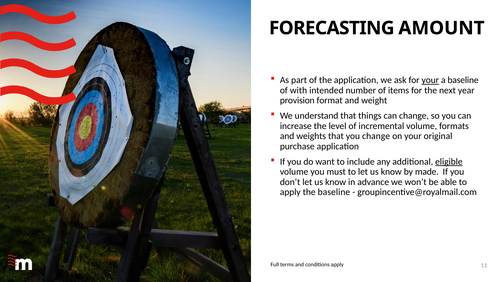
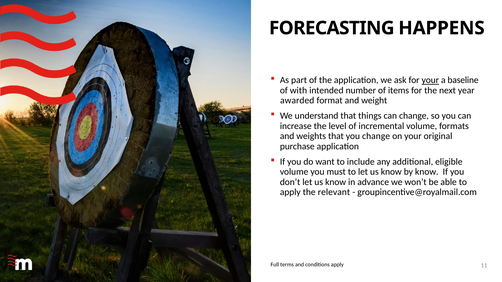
AMOUNT: AMOUNT -> HAPPENS (442, 28)
provision: provision -> awarded (297, 101)
eligible underline: present -> none (449, 162)
by made: made -> know (427, 172)
the baseline: baseline -> relevant (334, 192)
